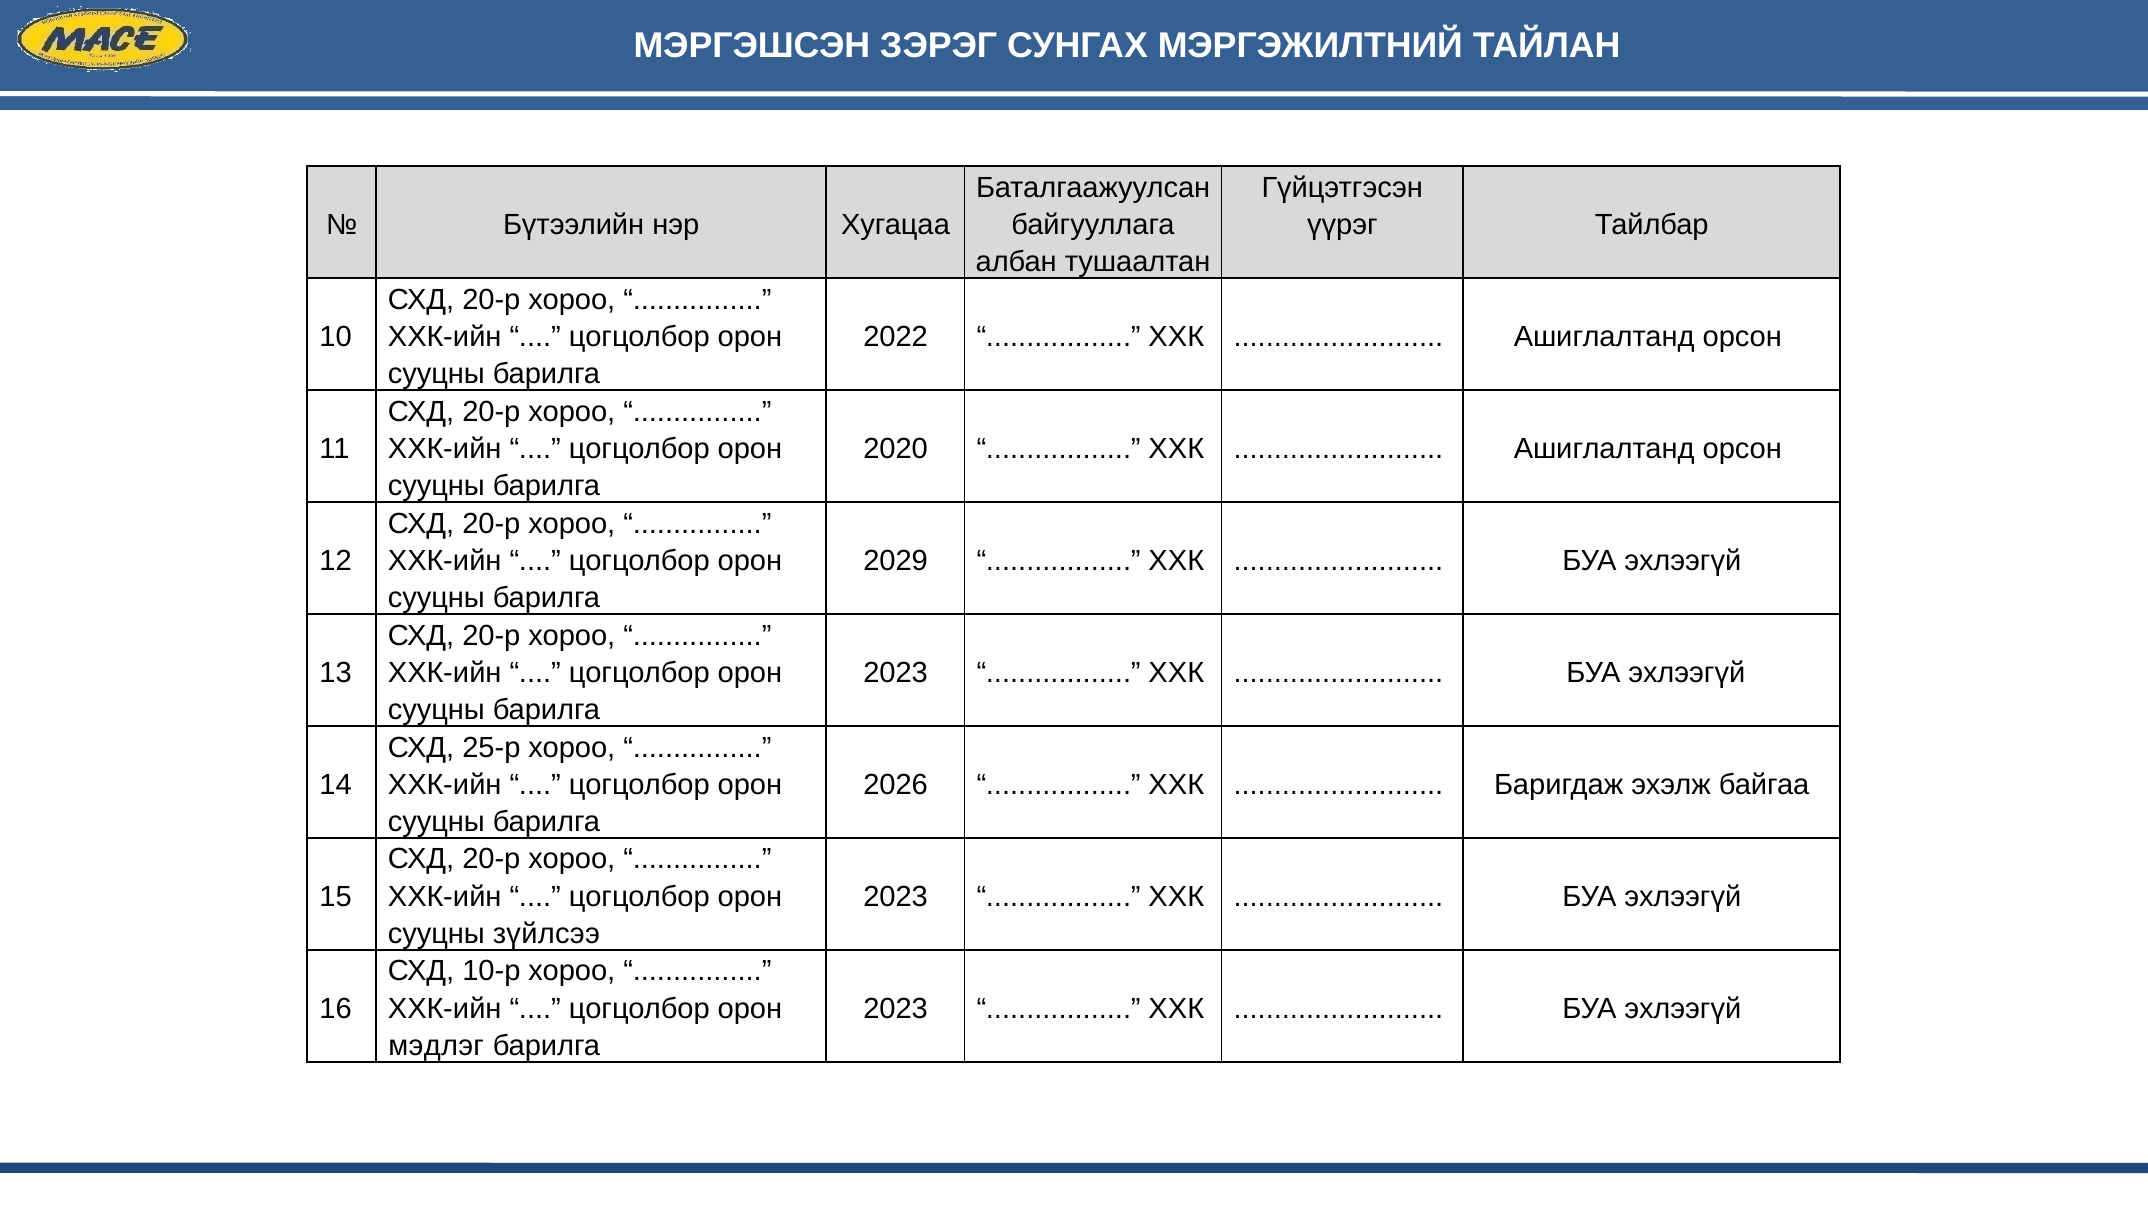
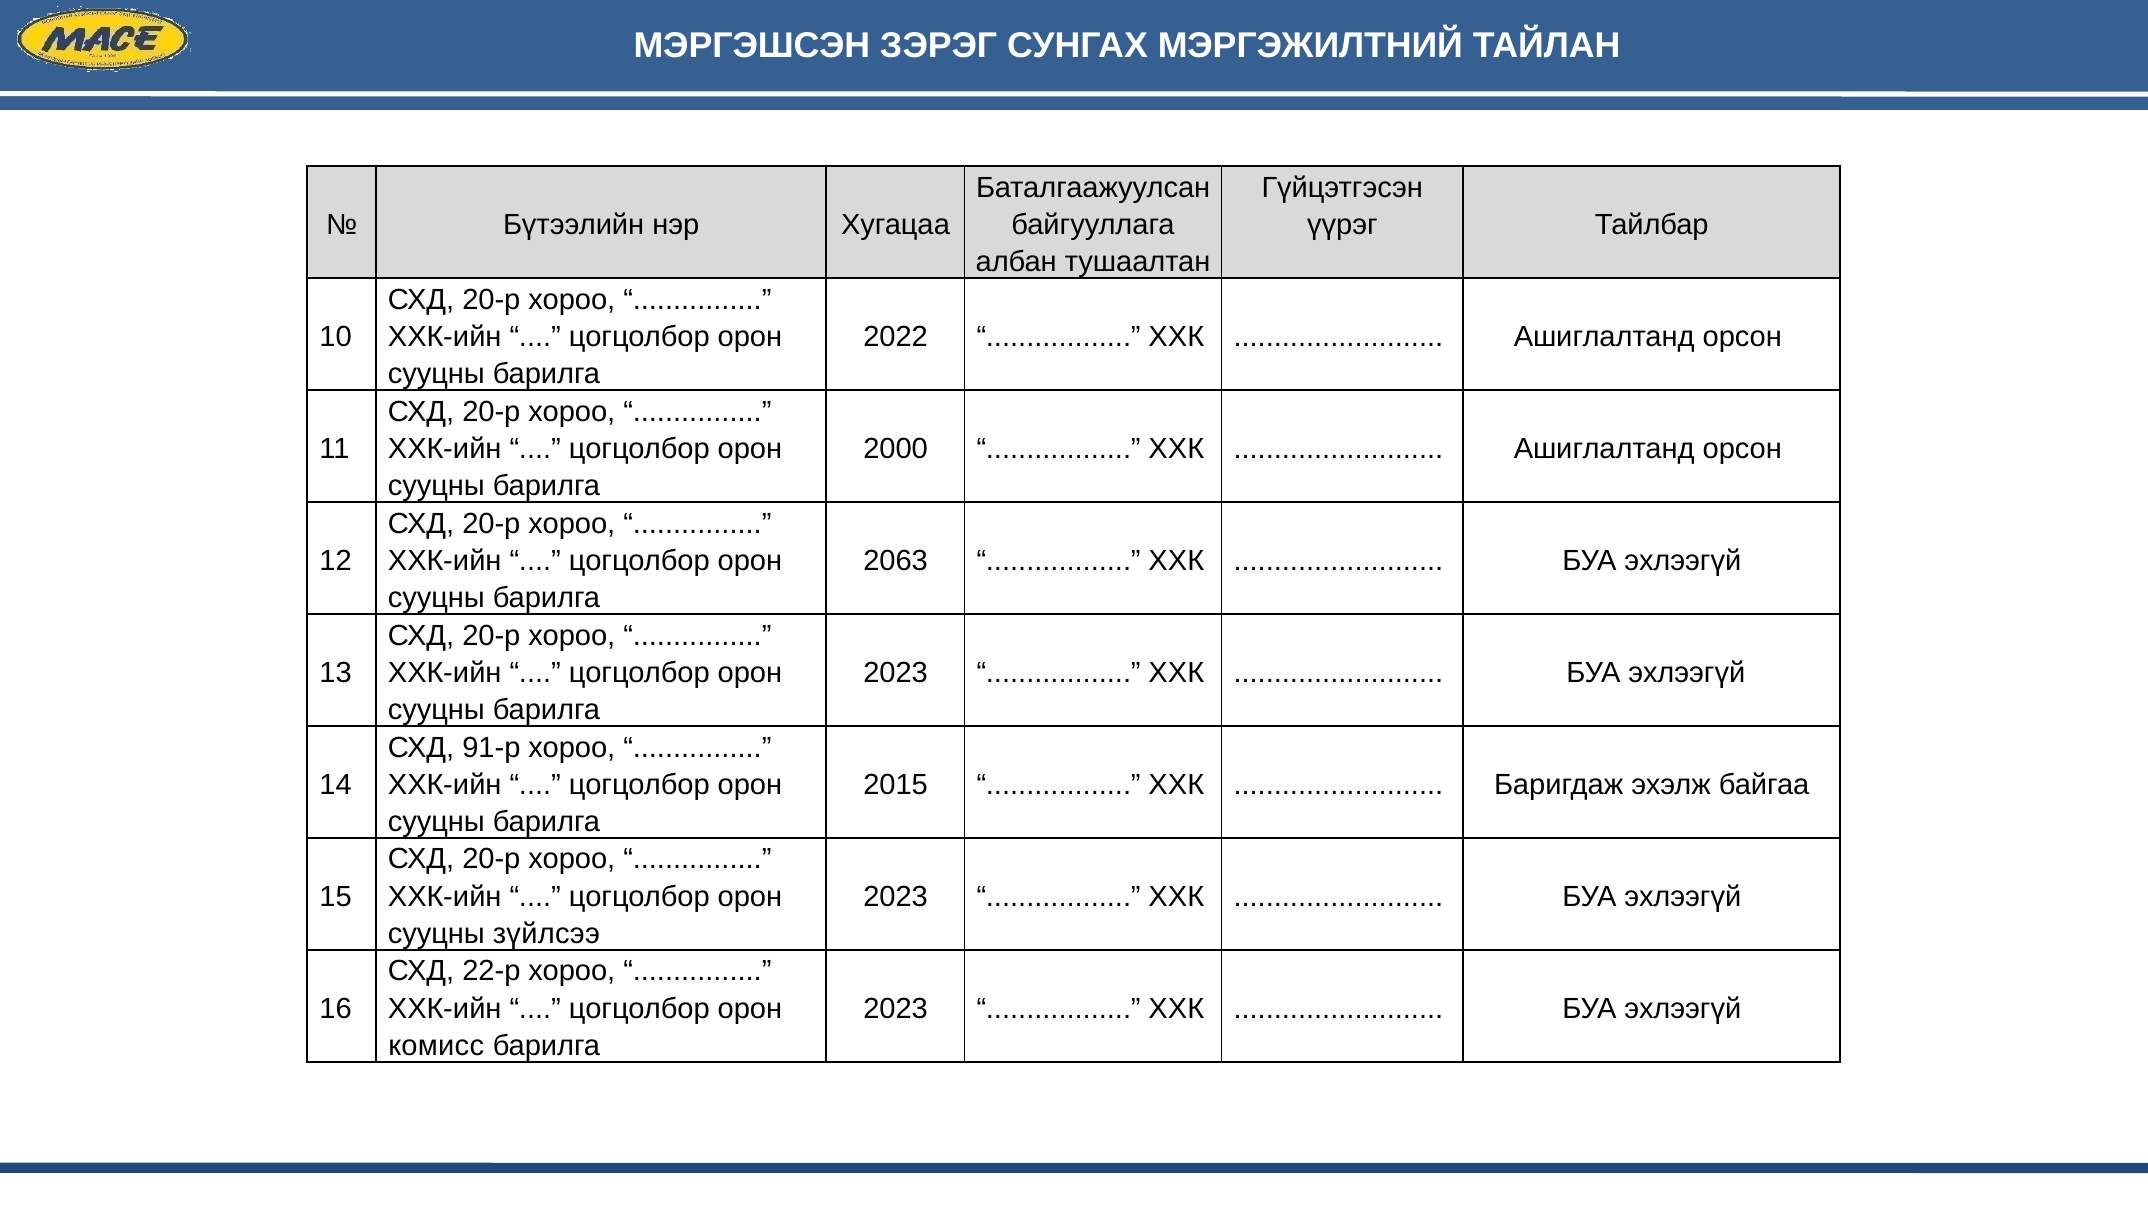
2020: 2020 -> 2000 (896, 449)
2029: 2029 -> 2063 (896, 561)
25-р: 25-р -> 91-р (491, 748)
2026: 2026 -> 2015 (896, 785)
10-р: 10-р -> 22-р (491, 971)
мэдлэг: мэдлэг -> комисс (436, 1046)
